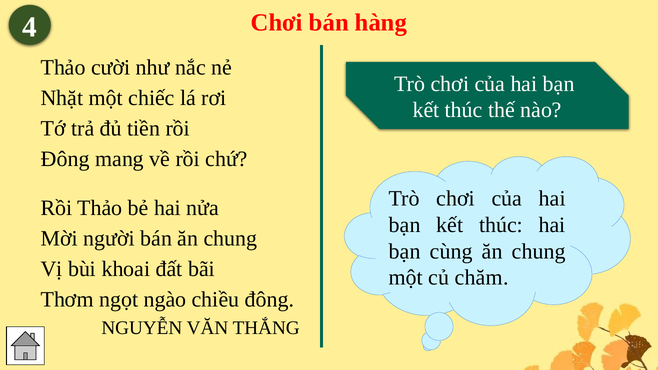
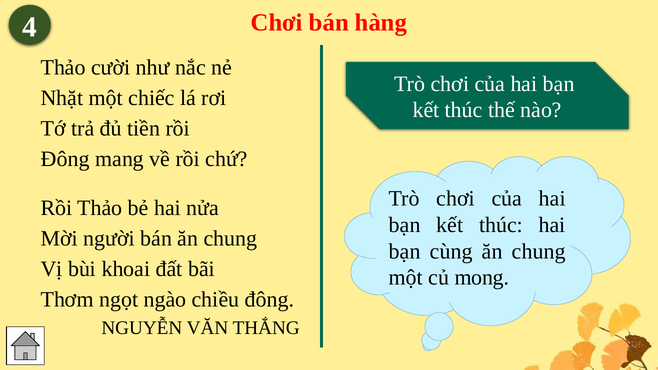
chăm: chăm -> mong (482, 278)
